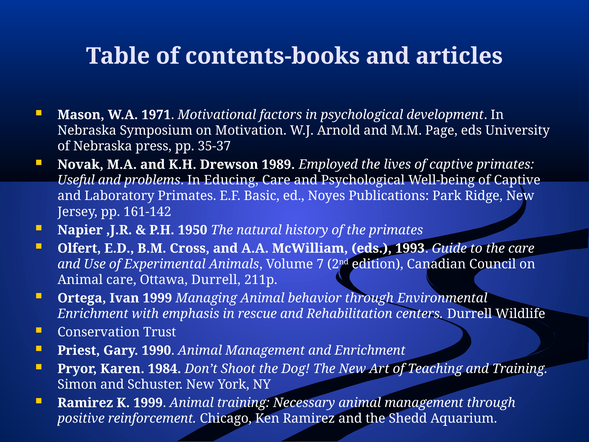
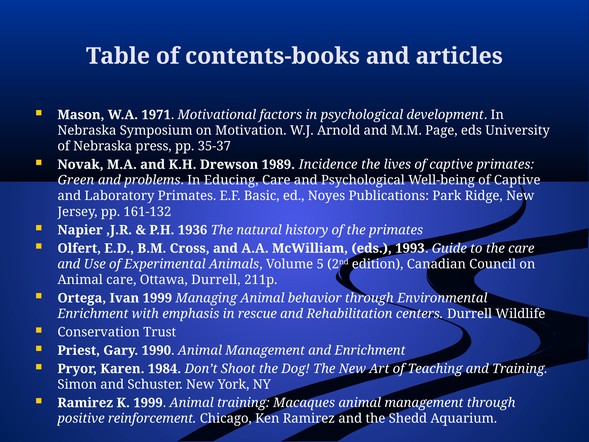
Employed: Employed -> Incidence (328, 164)
Useful: Useful -> Green (76, 180)
161-142: 161-142 -> 161-132 (147, 212)
1950: 1950 -> 1936 (193, 230)
7: 7 -> 5 (320, 264)
Necessary: Necessary -> Macaques (304, 403)
